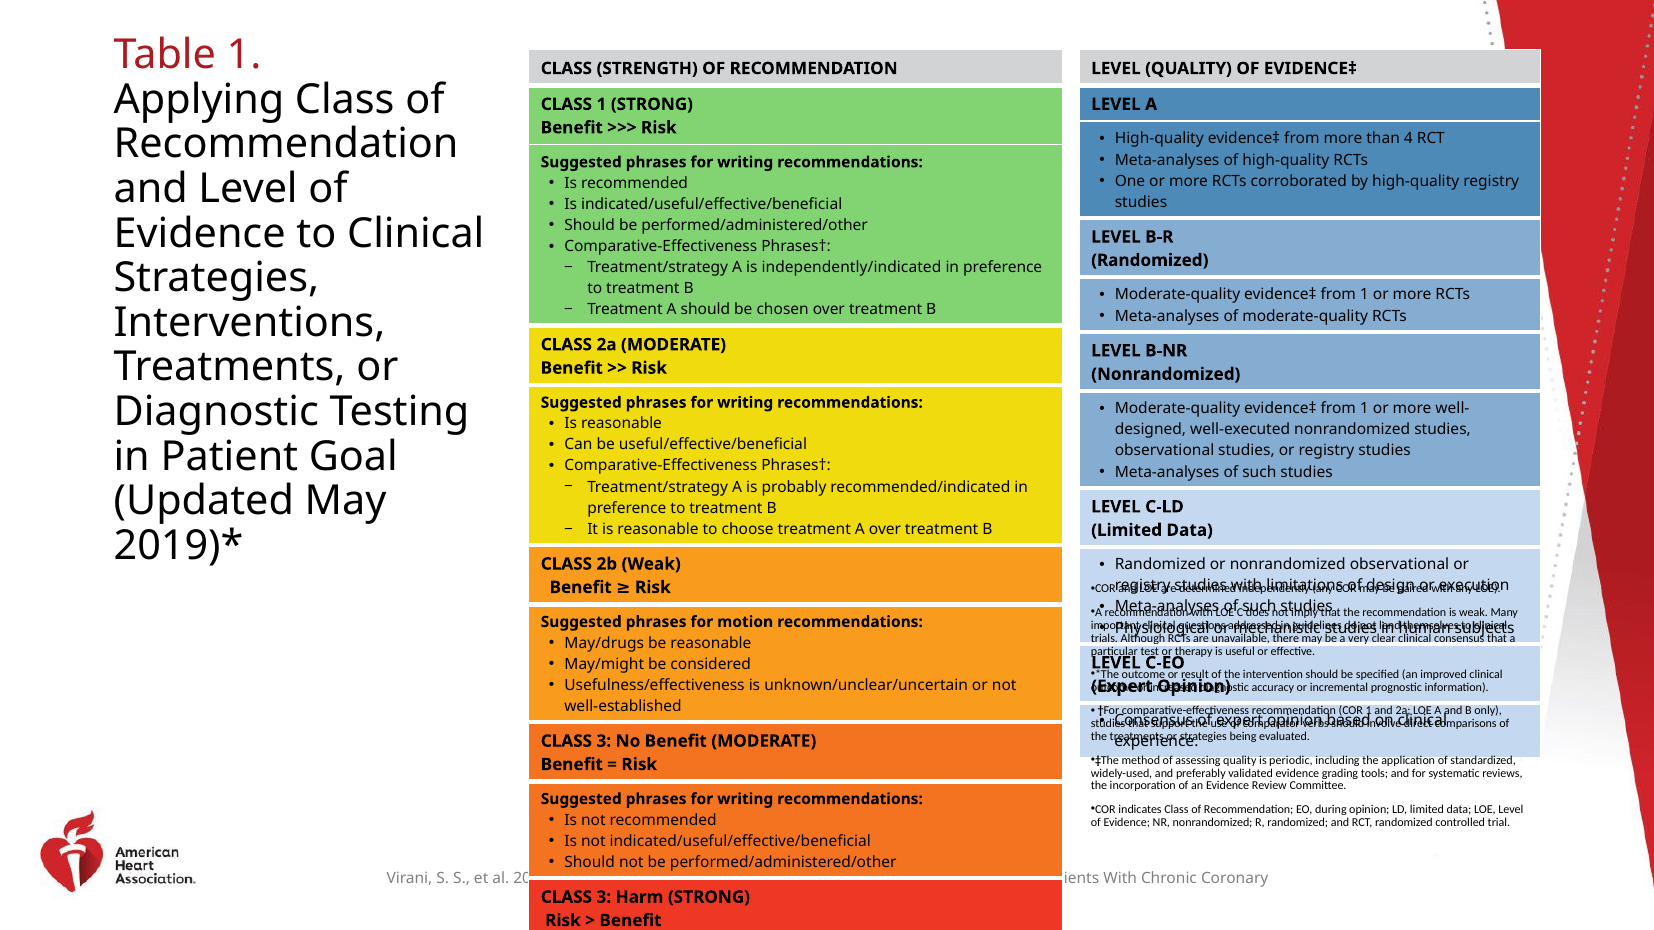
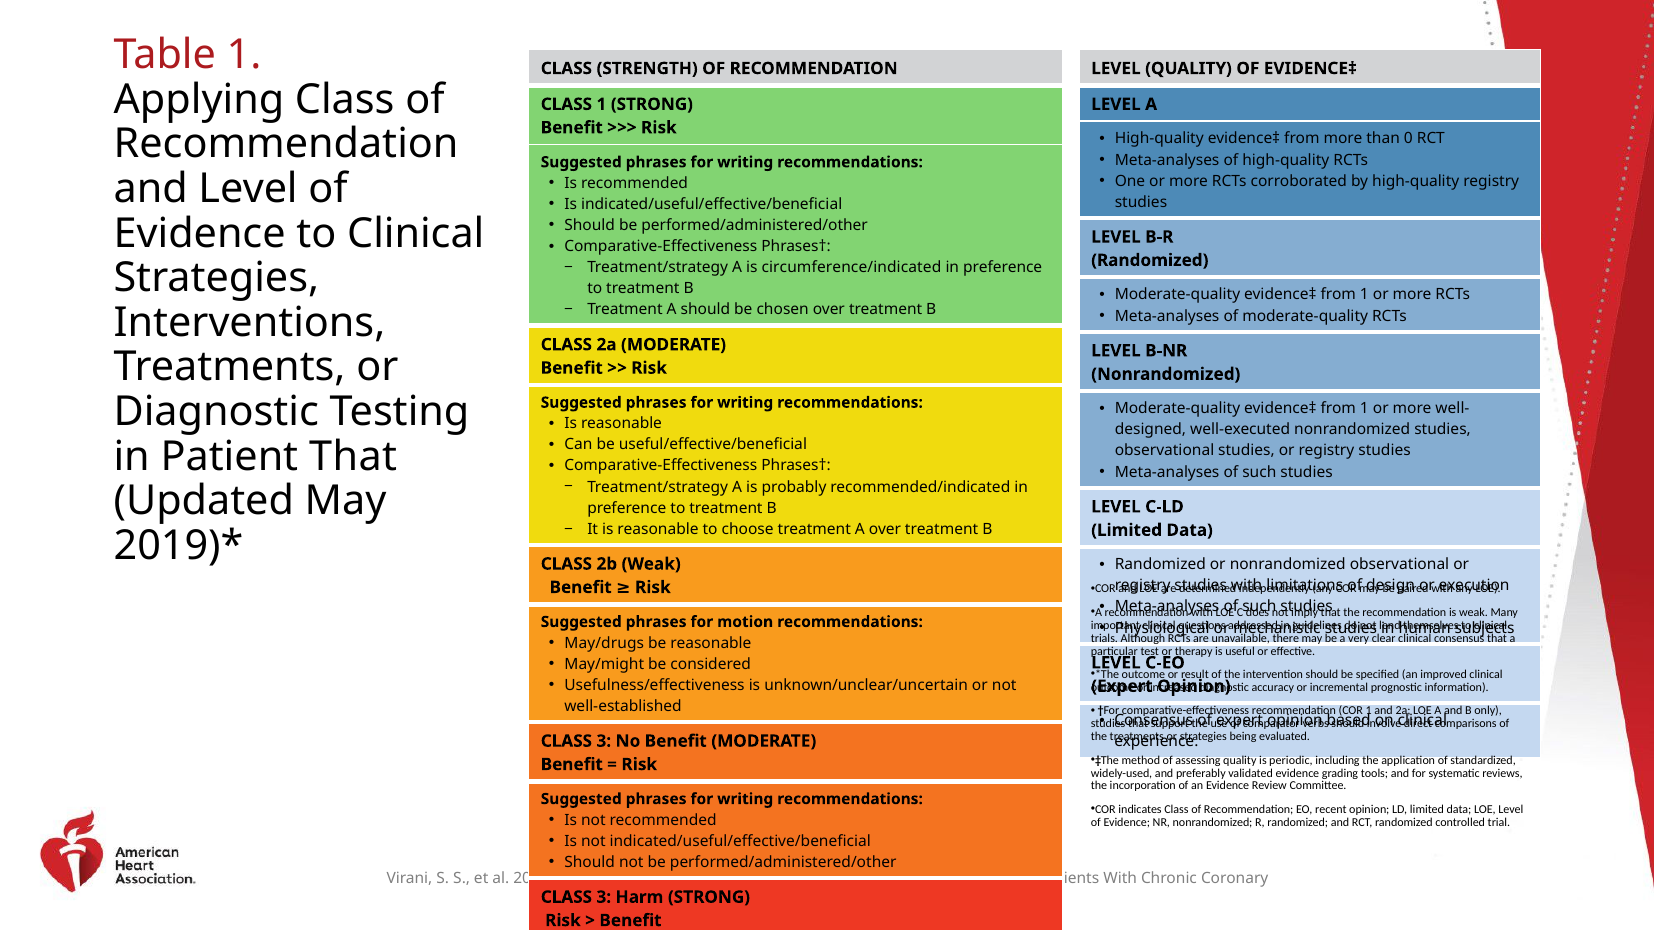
4: 4 -> 0 (1408, 139)
independently/indicated: independently/indicated -> circumference/indicated (851, 268)
Patient Goal: Goal -> That (353, 457)
during: during -> recent (1331, 810)
